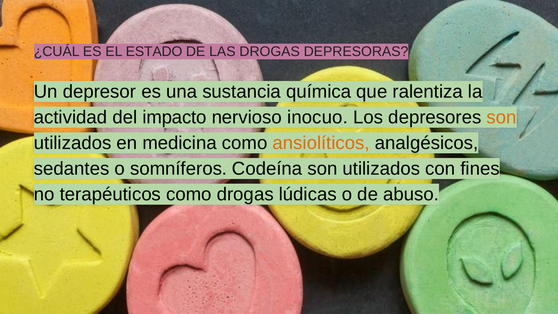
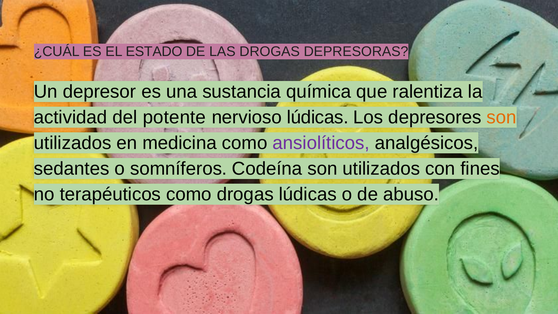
impacto: impacto -> potente (174, 117)
nervioso inocuo: inocuo -> lúdicas (318, 117)
ansiolíticos colour: orange -> purple (321, 143)
